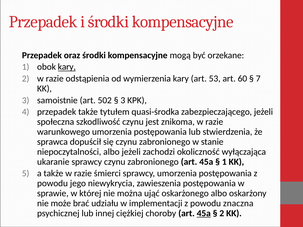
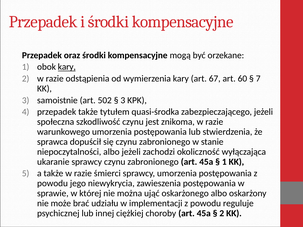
53: 53 -> 67 (215, 79)
znaczna: znaczna -> reguluje (238, 204)
45a underline: present -> none (204, 214)
